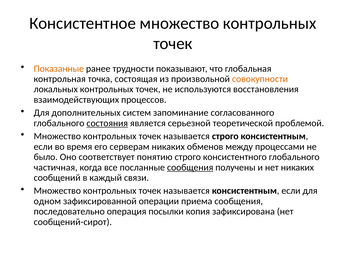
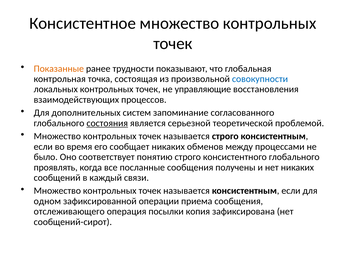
совокупности colour: orange -> blue (260, 79)
используются: используются -> управляющие (203, 89)
серверам: серверам -> сообщает (130, 147)
частичная: частичная -> проявлять (56, 168)
сообщения underline: present -> none (190, 168)
последовательно: последовательно -> отслеживающего (69, 212)
